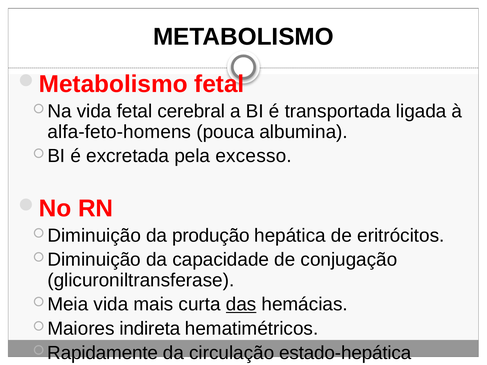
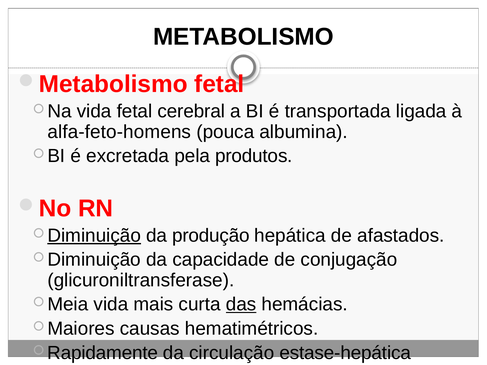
excesso: excesso -> produtos (254, 156)
Diminuição underline: none -> present (94, 236)
eritrócitos: eritrócitos -> afastados (401, 236)
indireta: indireta -> causas (150, 329)
estado-hepática: estado-hepática -> estase-hepática (345, 353)
